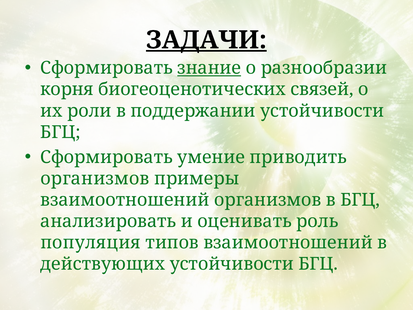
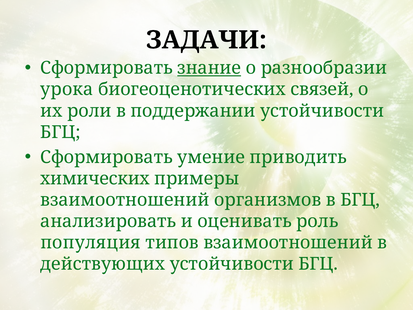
ЗАДАЧИ underline: present -> none (206, 40)
корня: корня -> урока (67, 89)
организмов: организмов -> химических (95, 178)
